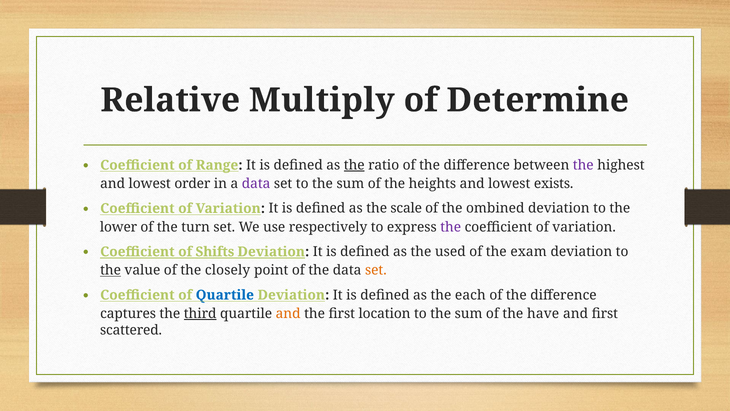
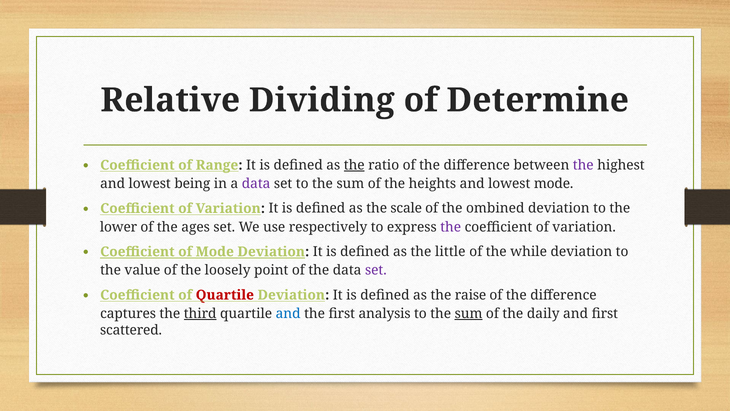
Multiply: Multiply -> Dividing (322, 100)
order: order -> being (192, 184)
lowest exists: exists -> mode (554, 184)
turn: turn -> ages (196, 227)
of Shifts: Shifts -> Mode (215, 252)
used: used -> little (450, 252)
exam: exam -> while (529, 252)
the underline: present -> none (111, 270)
closely: closely -> loosely (228, 270)
set colour: orange -> purple (376, 270)
Quartile colour: blue -> red (225, 295)
each: each -> raise (470, 295)
and colour: orange -> blue (288, 313)
location: location -> analysis (385, 313)
sum underline: none -> present (469, 313)
have: have -> daily (543, 313)
